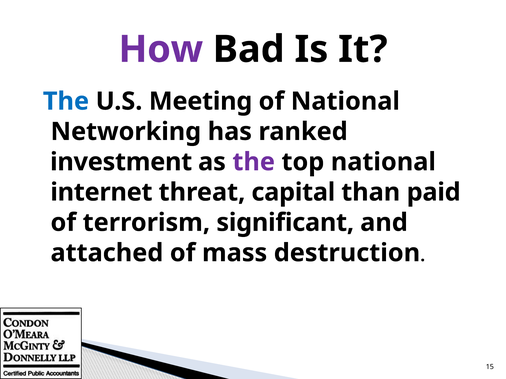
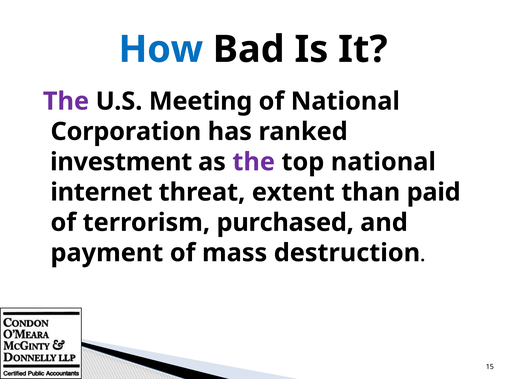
How colour: purple -> blue (161, 49)
The colour: blue -> purple (66, 101)
Networking: Networking -> Corporation (126, 132)
capital: capital -> extent (293, 192)
significant: significant -> purchased (285, 223)
attached: attached -> payment (107, 253)
